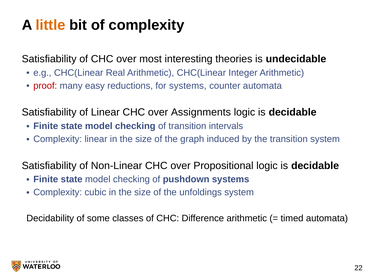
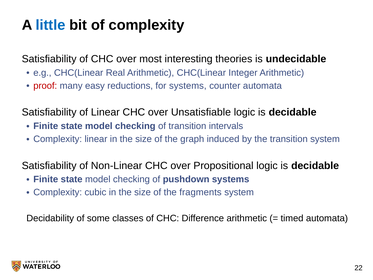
little colour: orange -> blue (51, 25)
Assignments: Assignments -> Unsatisfiable (201, 112)
unfoldings: unfoldings -> fragments (201, 192)
